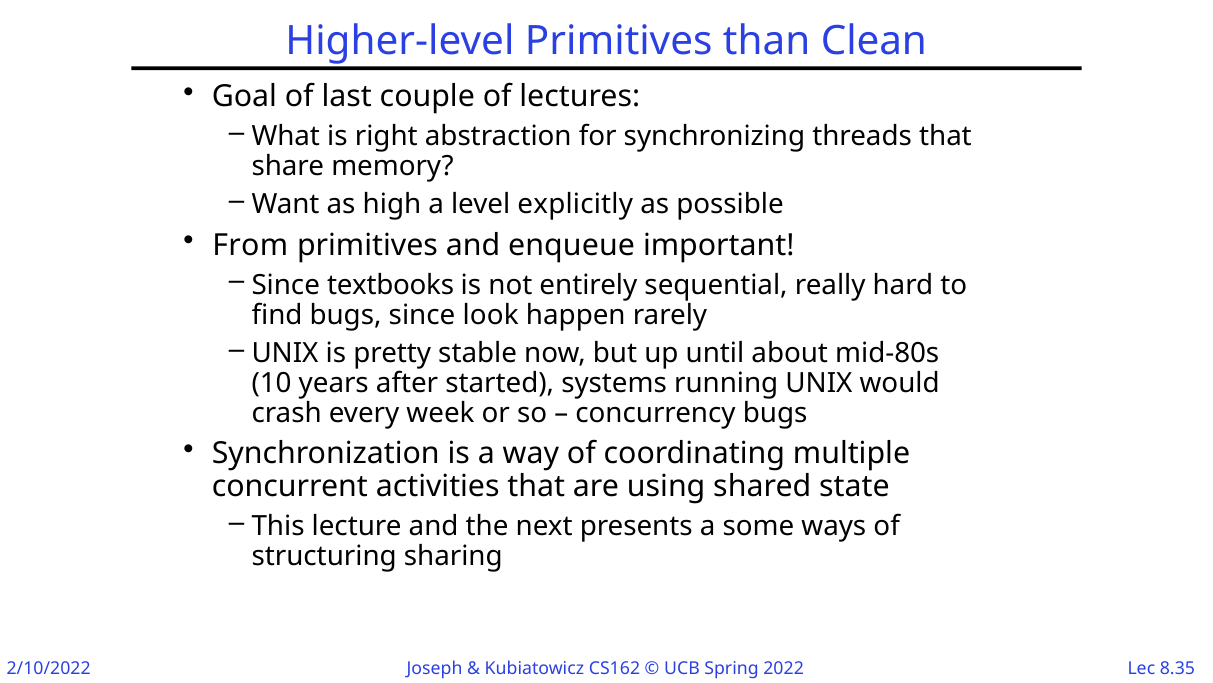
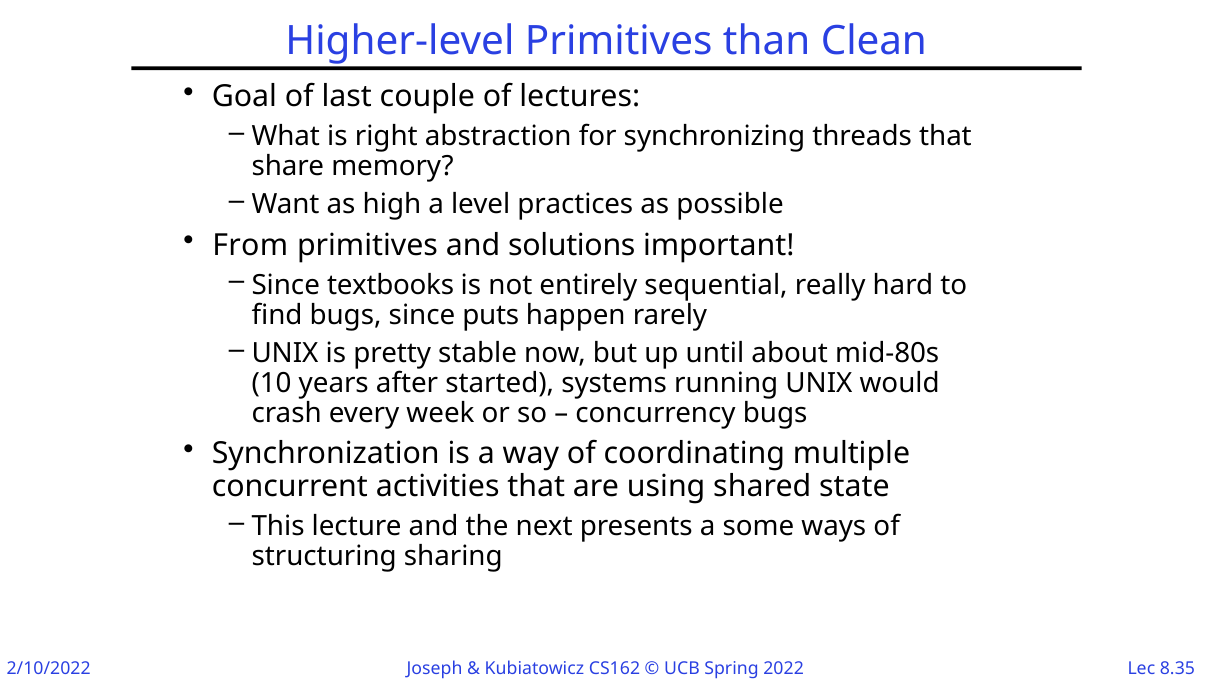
explicitly: explicitly -> practices (575, 204)
enqueue: enqueue -> solutions (572, 245)
look: look -> puts (491, 315)
